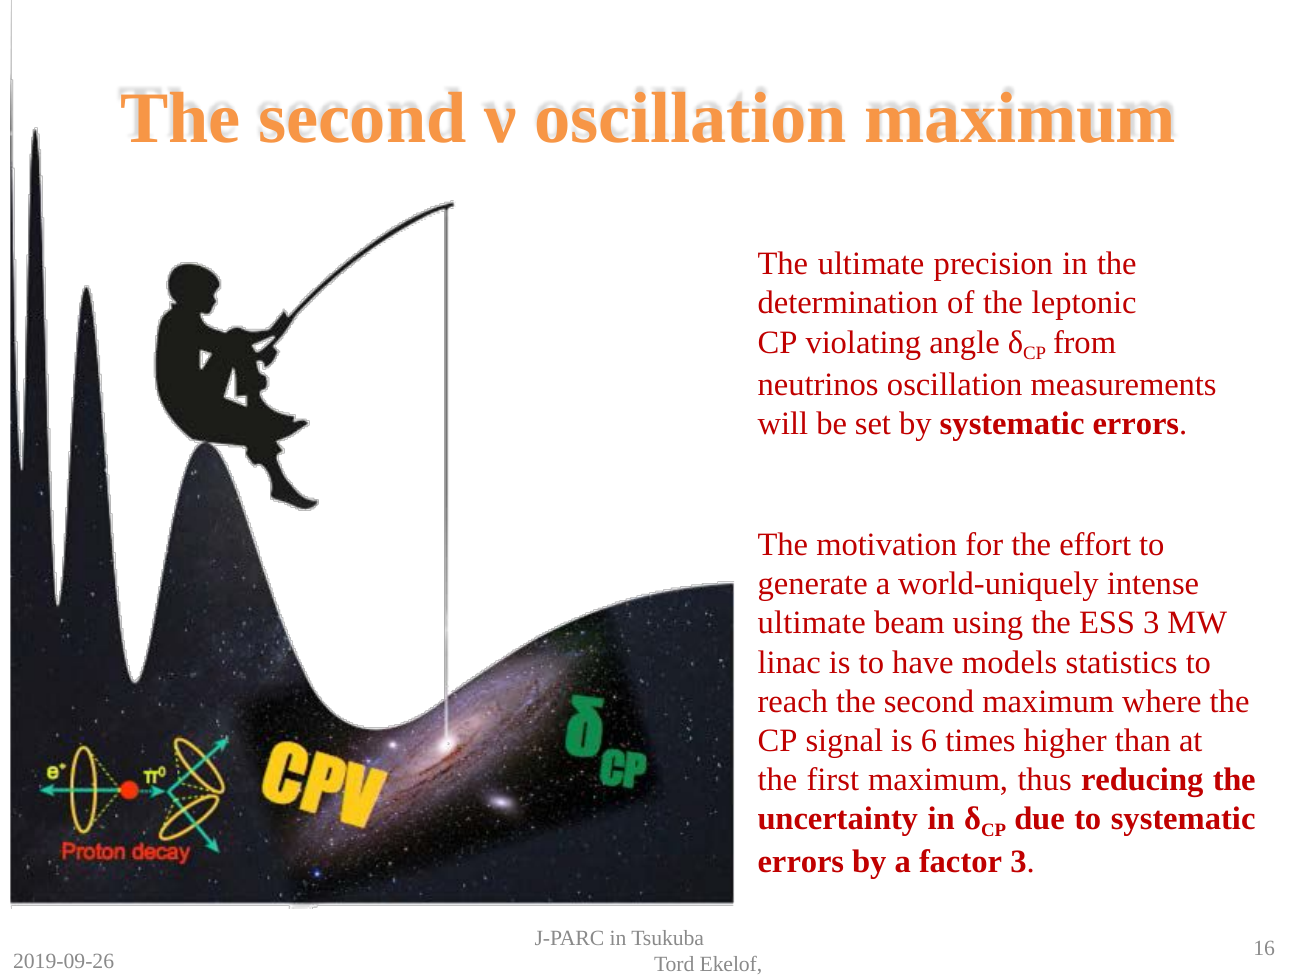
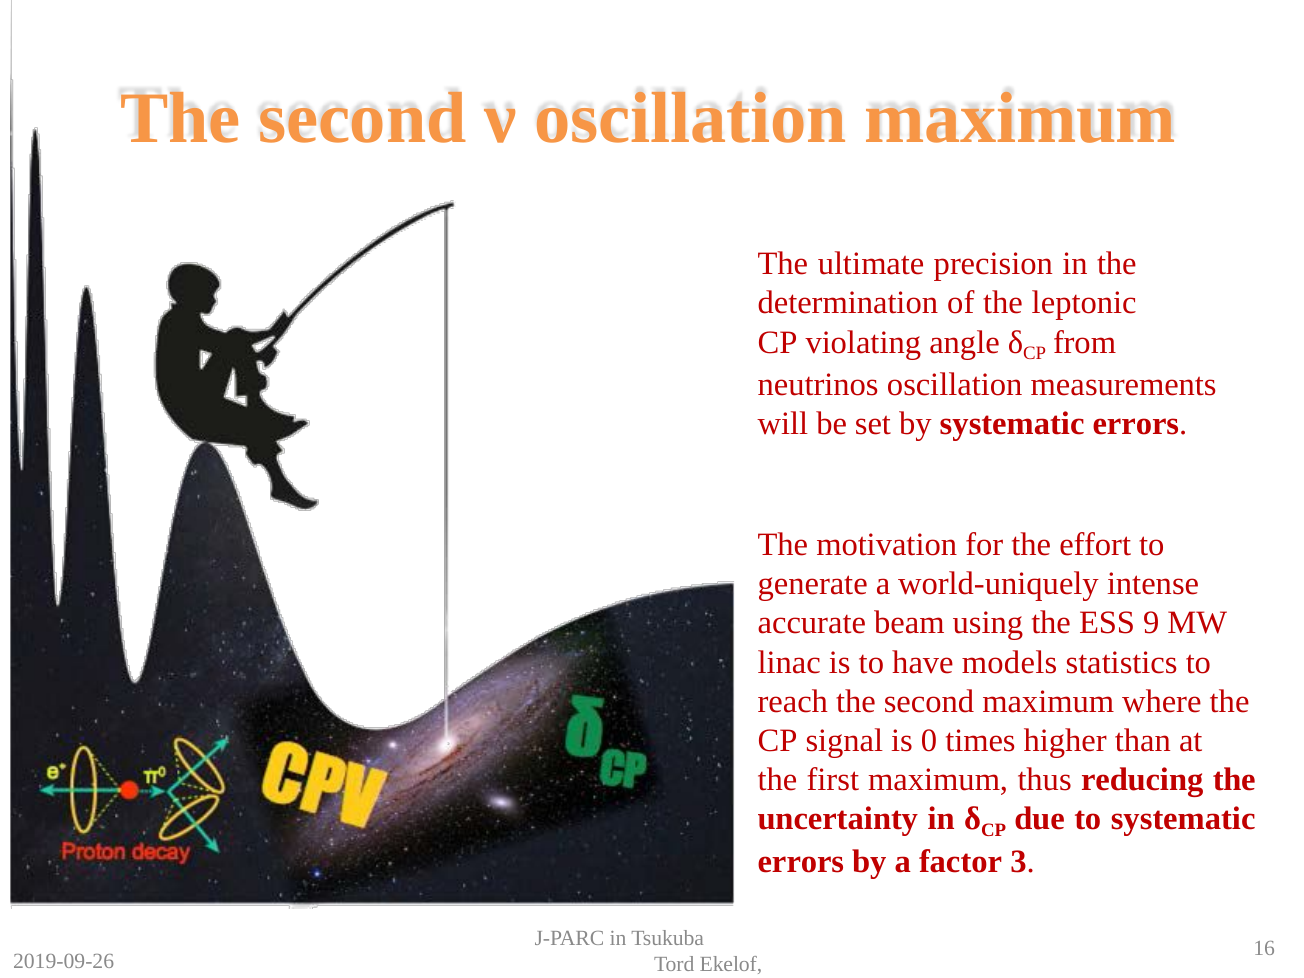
ultimate: ultimate -> accurate (812, 623)
ESS 3: 3 -> 9 (1151, 623)
6: 6 -> 0 (929, 741)
